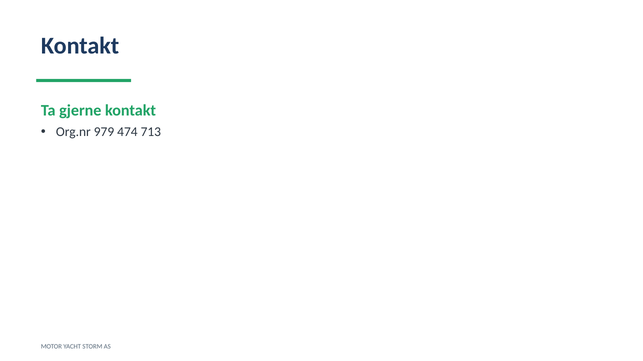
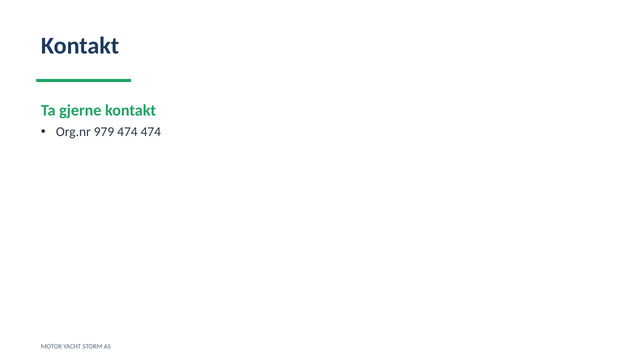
474 713: 713 -> 474 (151, 132)
